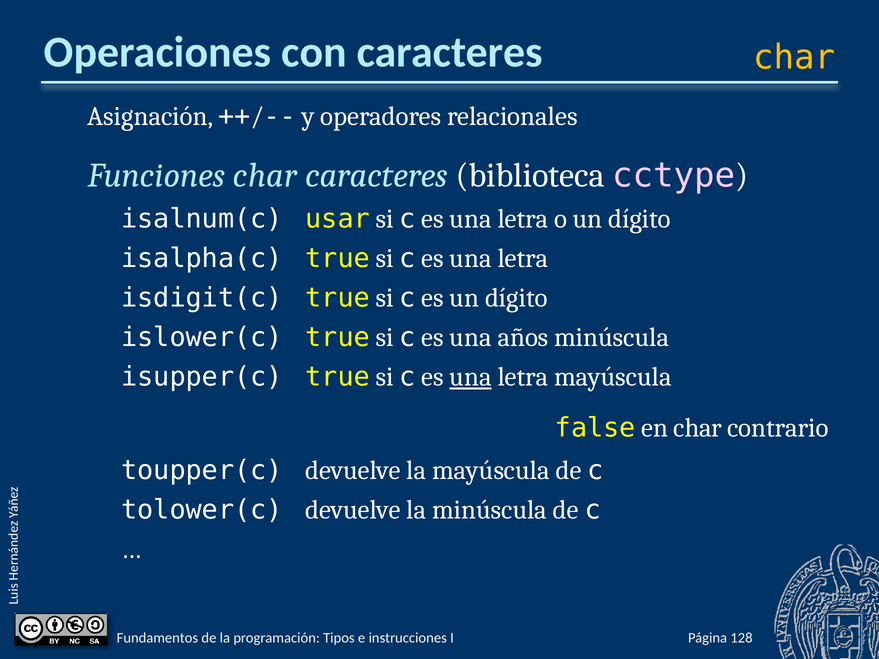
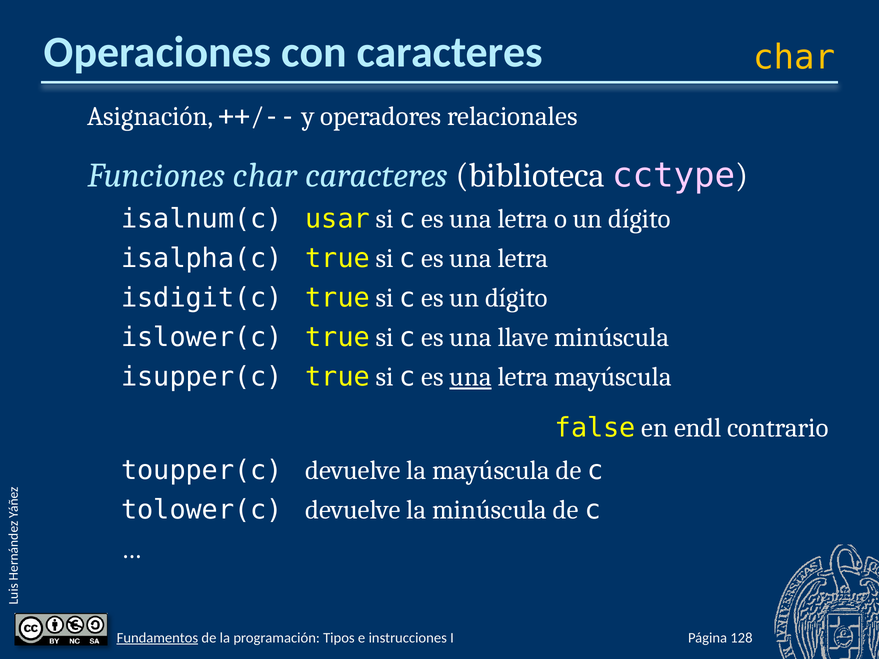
años: años -> llave (523, 338)
en char: char -> endl (698, 428)
Fundamentos underline: none -> present (157, 638)
